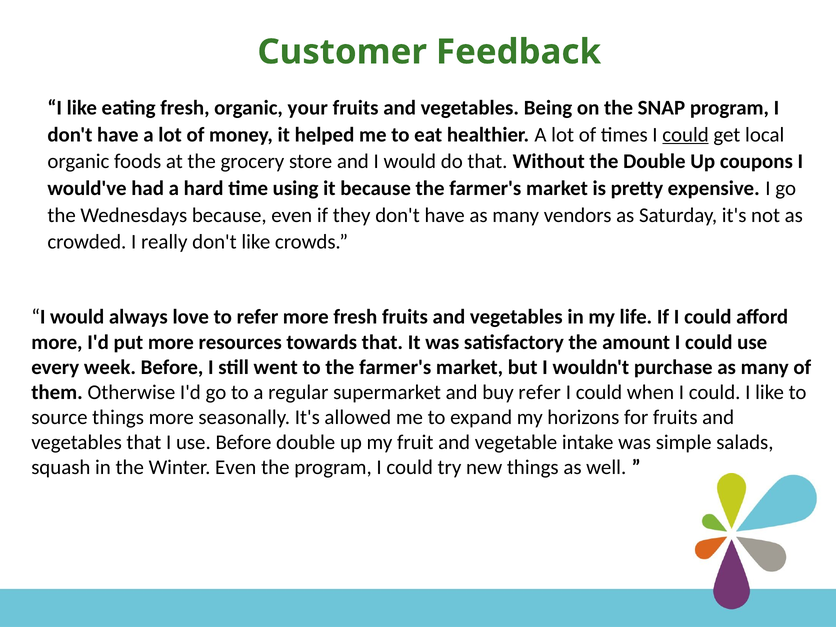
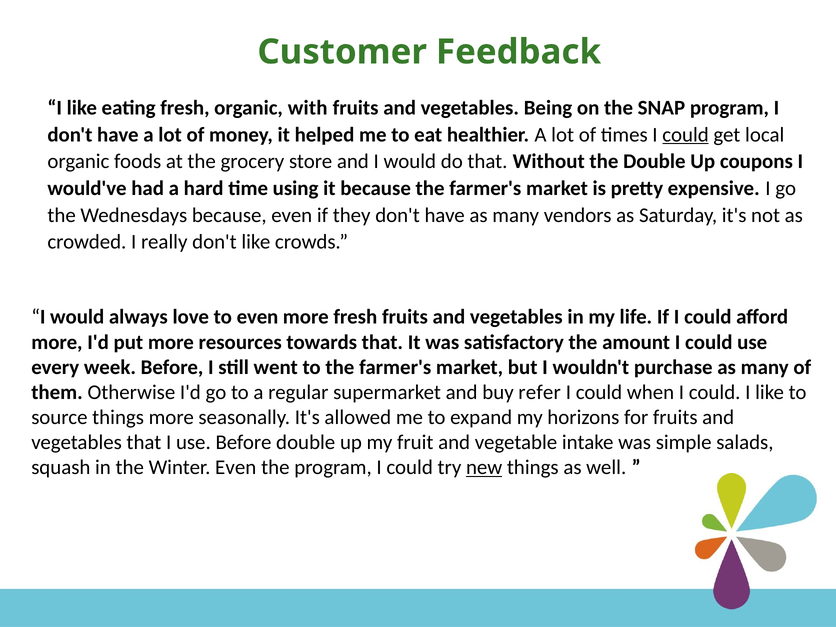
your: your -> with (308, 108)
to refer: refer -> even (257, 317)
new underline: none -> present (484, 468)
